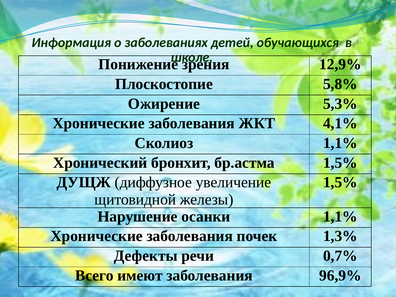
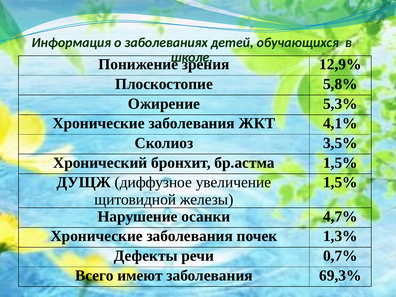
Сколиоз 1,1%: 1,1% -> 3,5% (340, 143)
осанки 1,1%: 1,1% -> 4,7% (340, 216)
96,9%: 96,9% -> 69,3% (340, 276)
